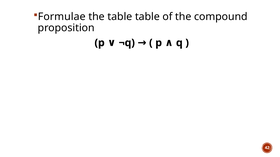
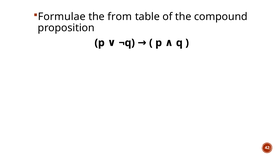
the table: table -> from (120, 17)
